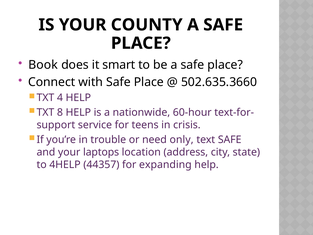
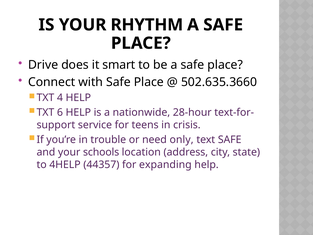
COUNTY: COUNTY -> RHYTHM (147, 25)
Book: Book -> Drive (43, 65)
8: 8 -> 6 (60, 112)
60-hour: 60-hour -> 28-hour (192, 112)
laptops: laptops -> schools (101, 152)
